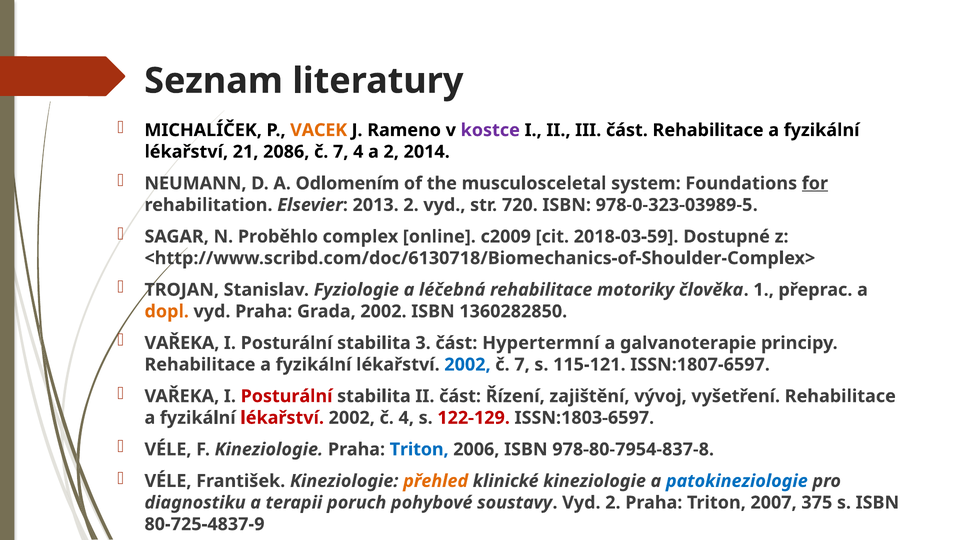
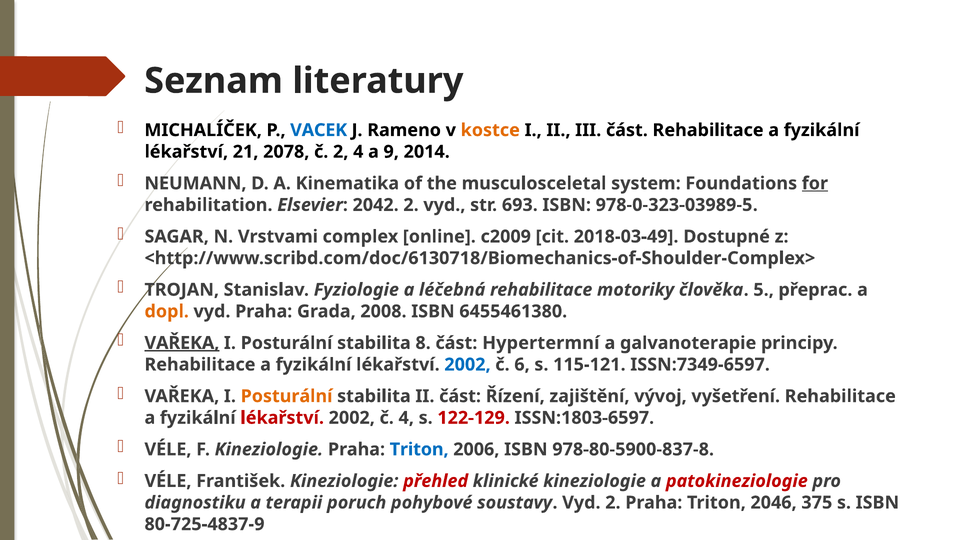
VACEK colour: orange -> blue (319, 130)
kostce colour: purple -> orange (490, 130)
2086: 2086 -> 2078 (286, 152)
7: 7 -> 2 (341, 152)
a 2: 2 -> 9 (391, 152)
Odlomením: Odlomením -> Kinematika (347, 183)
2013: 2013 -> 2042 (376, 205)
720: 720 -> 693 (520, 205)
Proběhlo: Proběhlo -> Vrstvami (278, 237)
2018-03-59: 2018-03-59 -> 2018-03-49 (626, 237)
1: 1 -> 5 (764, 290)
Grada 2002: 2002 -> 2008 (383, 311)
1360282850: 1360282850 -> 6455461380 (513, 311)
VAŘEKA underline: none -> present (182, 343)
3: 3 -> 8 (423, 343)
7: 7 -> 6 (522, 365)
ISSN:1807-6597: ISSN:1807-6597 -> ISSN:7349-6597 (700, 365)
Posturální colour: red -> orange (287, 396)
978-80-7954-837-8: 978-80-7954-837-8 -> 978-80-5900-837-8 (633, 449)
přehled colour: orange -> red (436, 481)
patokineziologie colour: blue -> red (737, 481)
2007: 2007 -> 2046 (774, 503)
